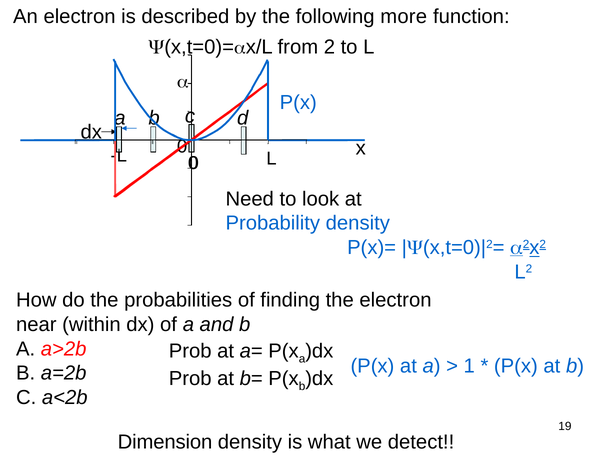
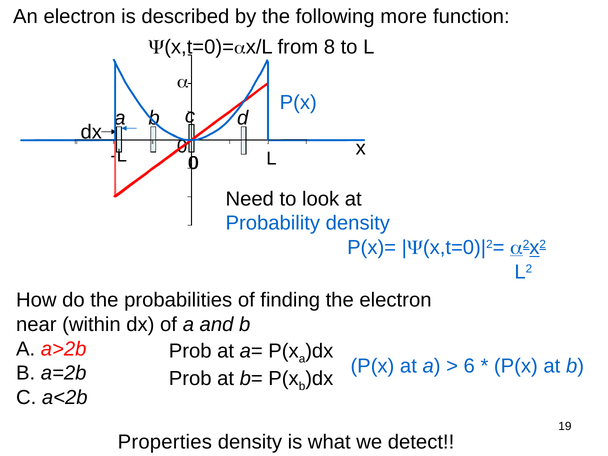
2: 2 -> 8 (329, 47)
1: 1 -> 6 (469, 366)
Dimension: Dimension -> Properties (165, 442)
